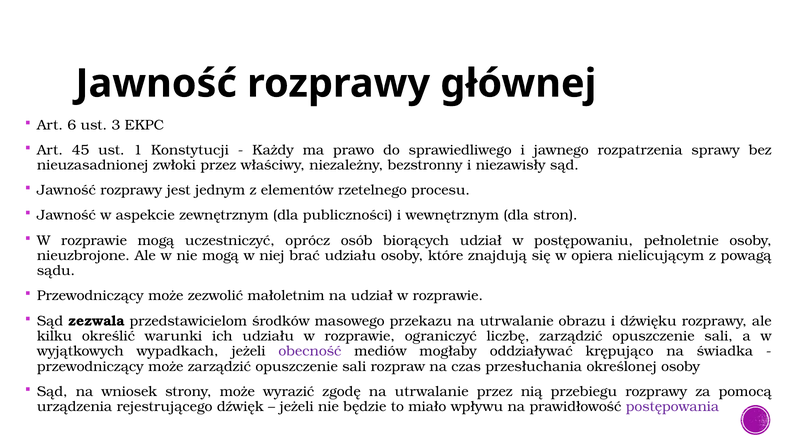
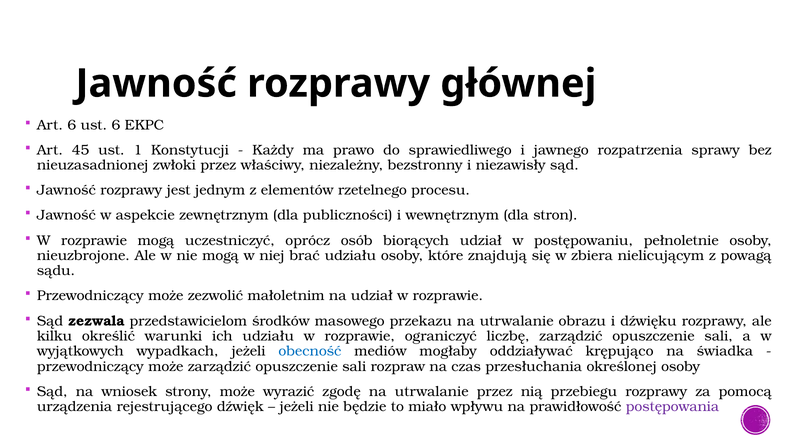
ust 3: 3 -> 6 (116, 125)
opiera: opiera -> zbiera (592, 255)
obecność colour: purple -> blue (310, 351)
